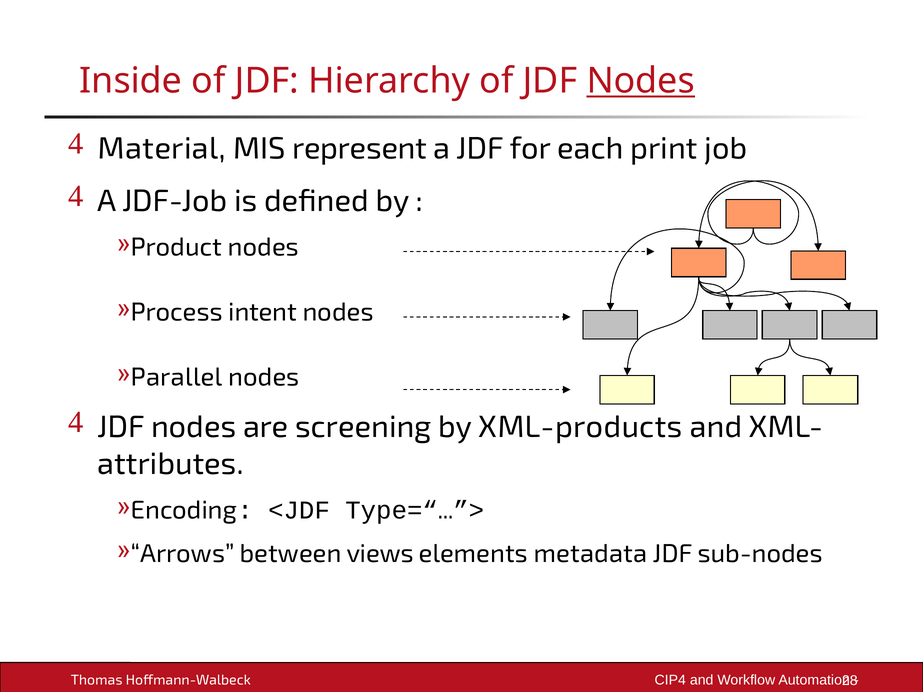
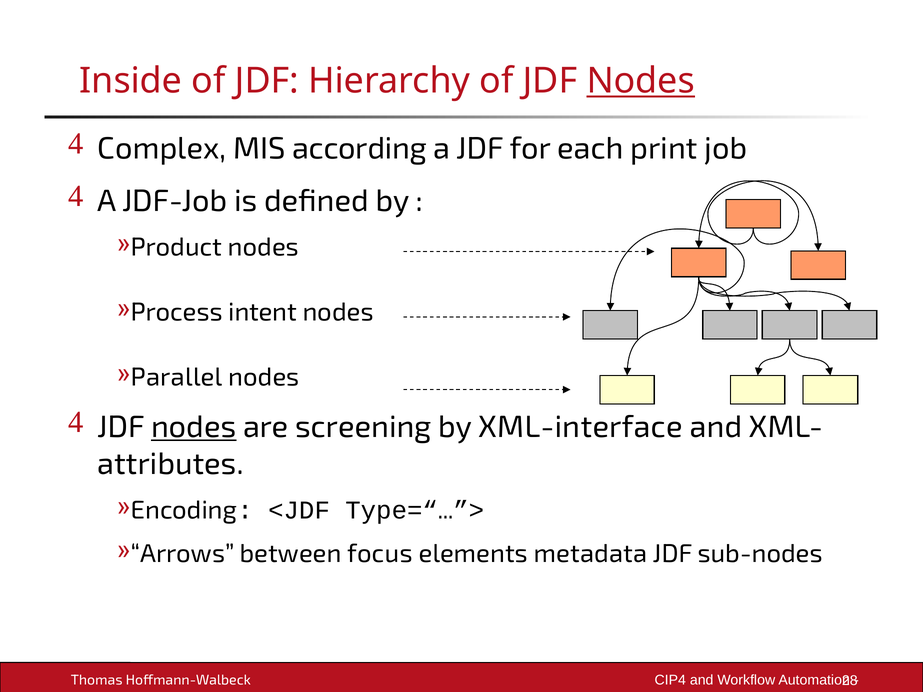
Material: Material -> Complex (162, 149)
represent: represent -> according (360, 149)
nodes underline: none -> present (194, 427)
XML-products: XML-products -> XML-interface (581, 427)
views: views -> focus (380, 554)
